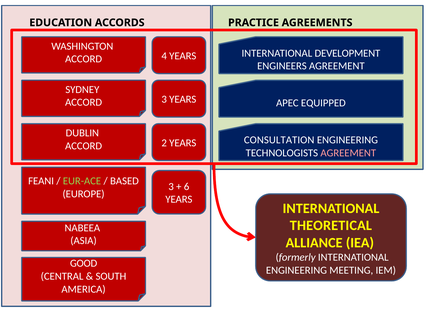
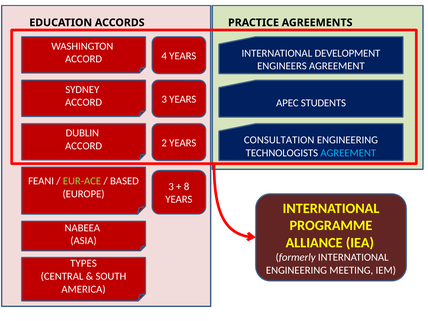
EQUIPPED: EQUIPPED -> STUDENTS (323, 103)
AGREEMENT colour: pink -> light blue (348, 153)
6: 6 -> 8 (187, 187)
THEORETICAL: THEORETICAL -> PROGRAMME (331, 226)
GOOD: GOOD -> TYPES (83, 263)
